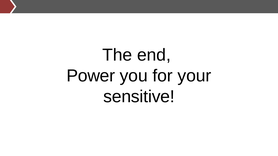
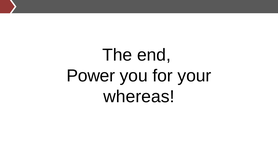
sensitive: sensitive -> whereas (139, 97)
